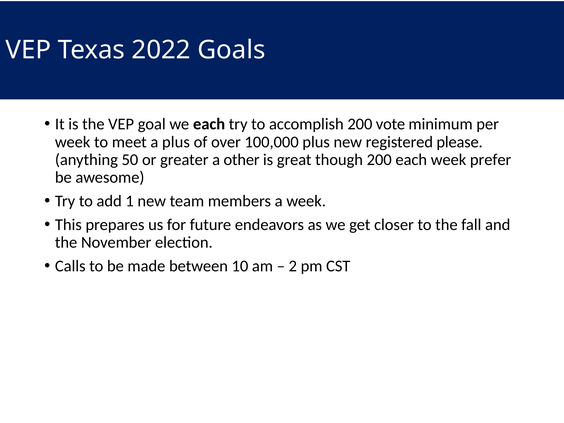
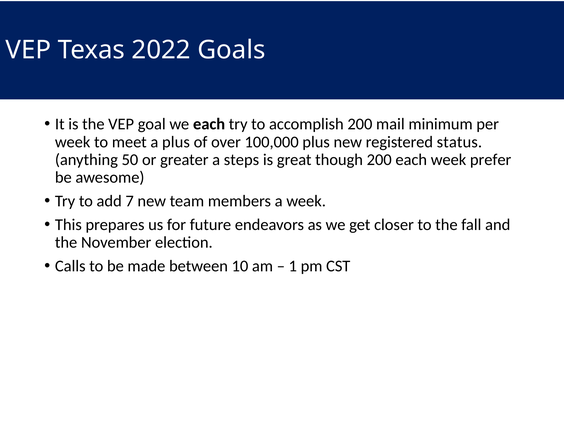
vote: vote -> mail (390, 124)
please: please -> status (459, 142)
other: other -> steps (241, 160)
1: 1 -> 7 (130, 201)
2: 2 -> 1 (293, 266)
